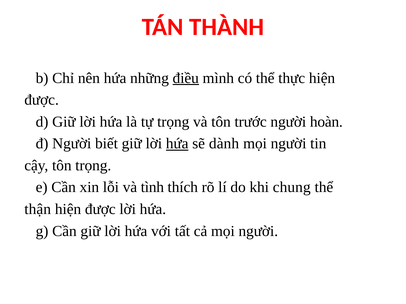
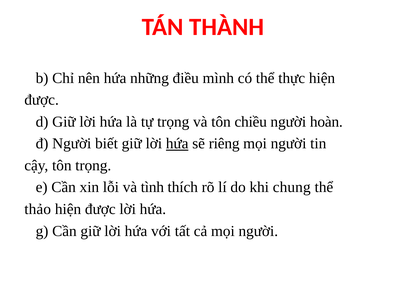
điều underline: present -> none (186, 78)
trước: trước -> chiều (251, 122)
dành: dành -> riêng (224, 144)
thận: thận -> thảo (38, 210)
